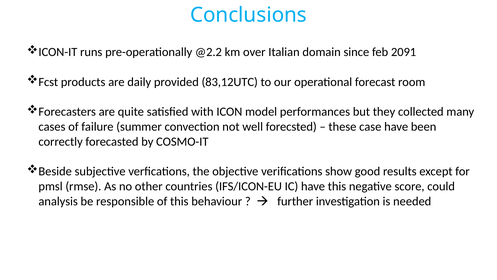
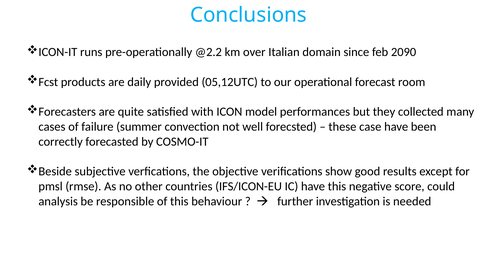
2091: 2091 -> 2090 (404, 52)
83,12UTC: 83,12UTC -> 05,12UTC (230, 82)
